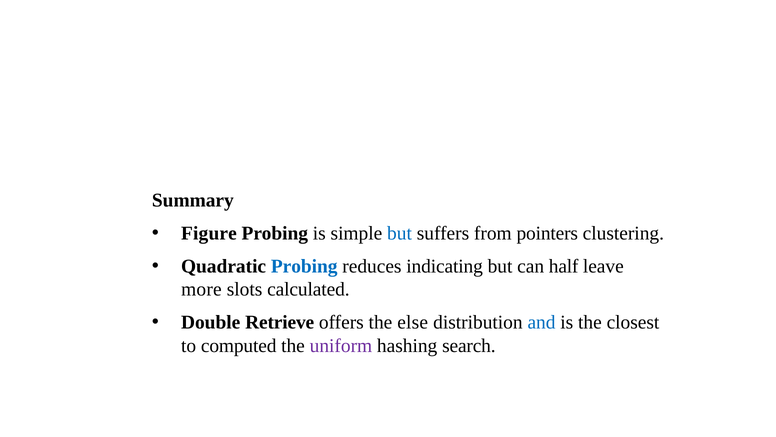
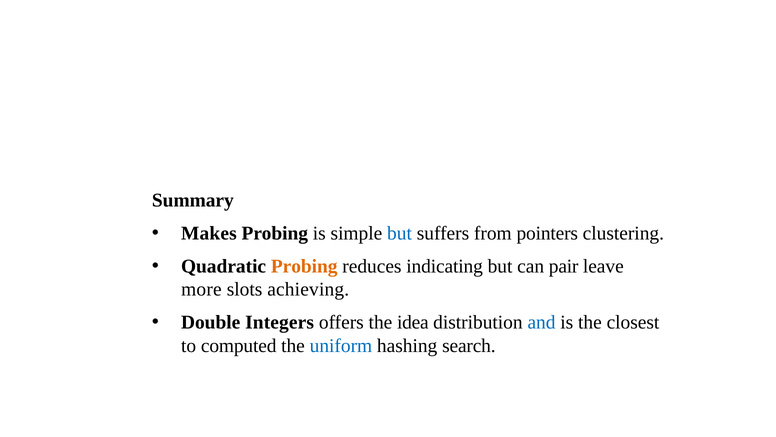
Figure: Figure -> Makes (209, 233)
Probing colour: blue -> orange (304, 266)
half: half -> pair (564, 266)
calculated: calculated -> achieving (308, 289)
Retrieve: Retrieve -> Integers (280, 322)
else: else -> idea (413, 322)
uniform colour: purple -> blue (341, 345)
